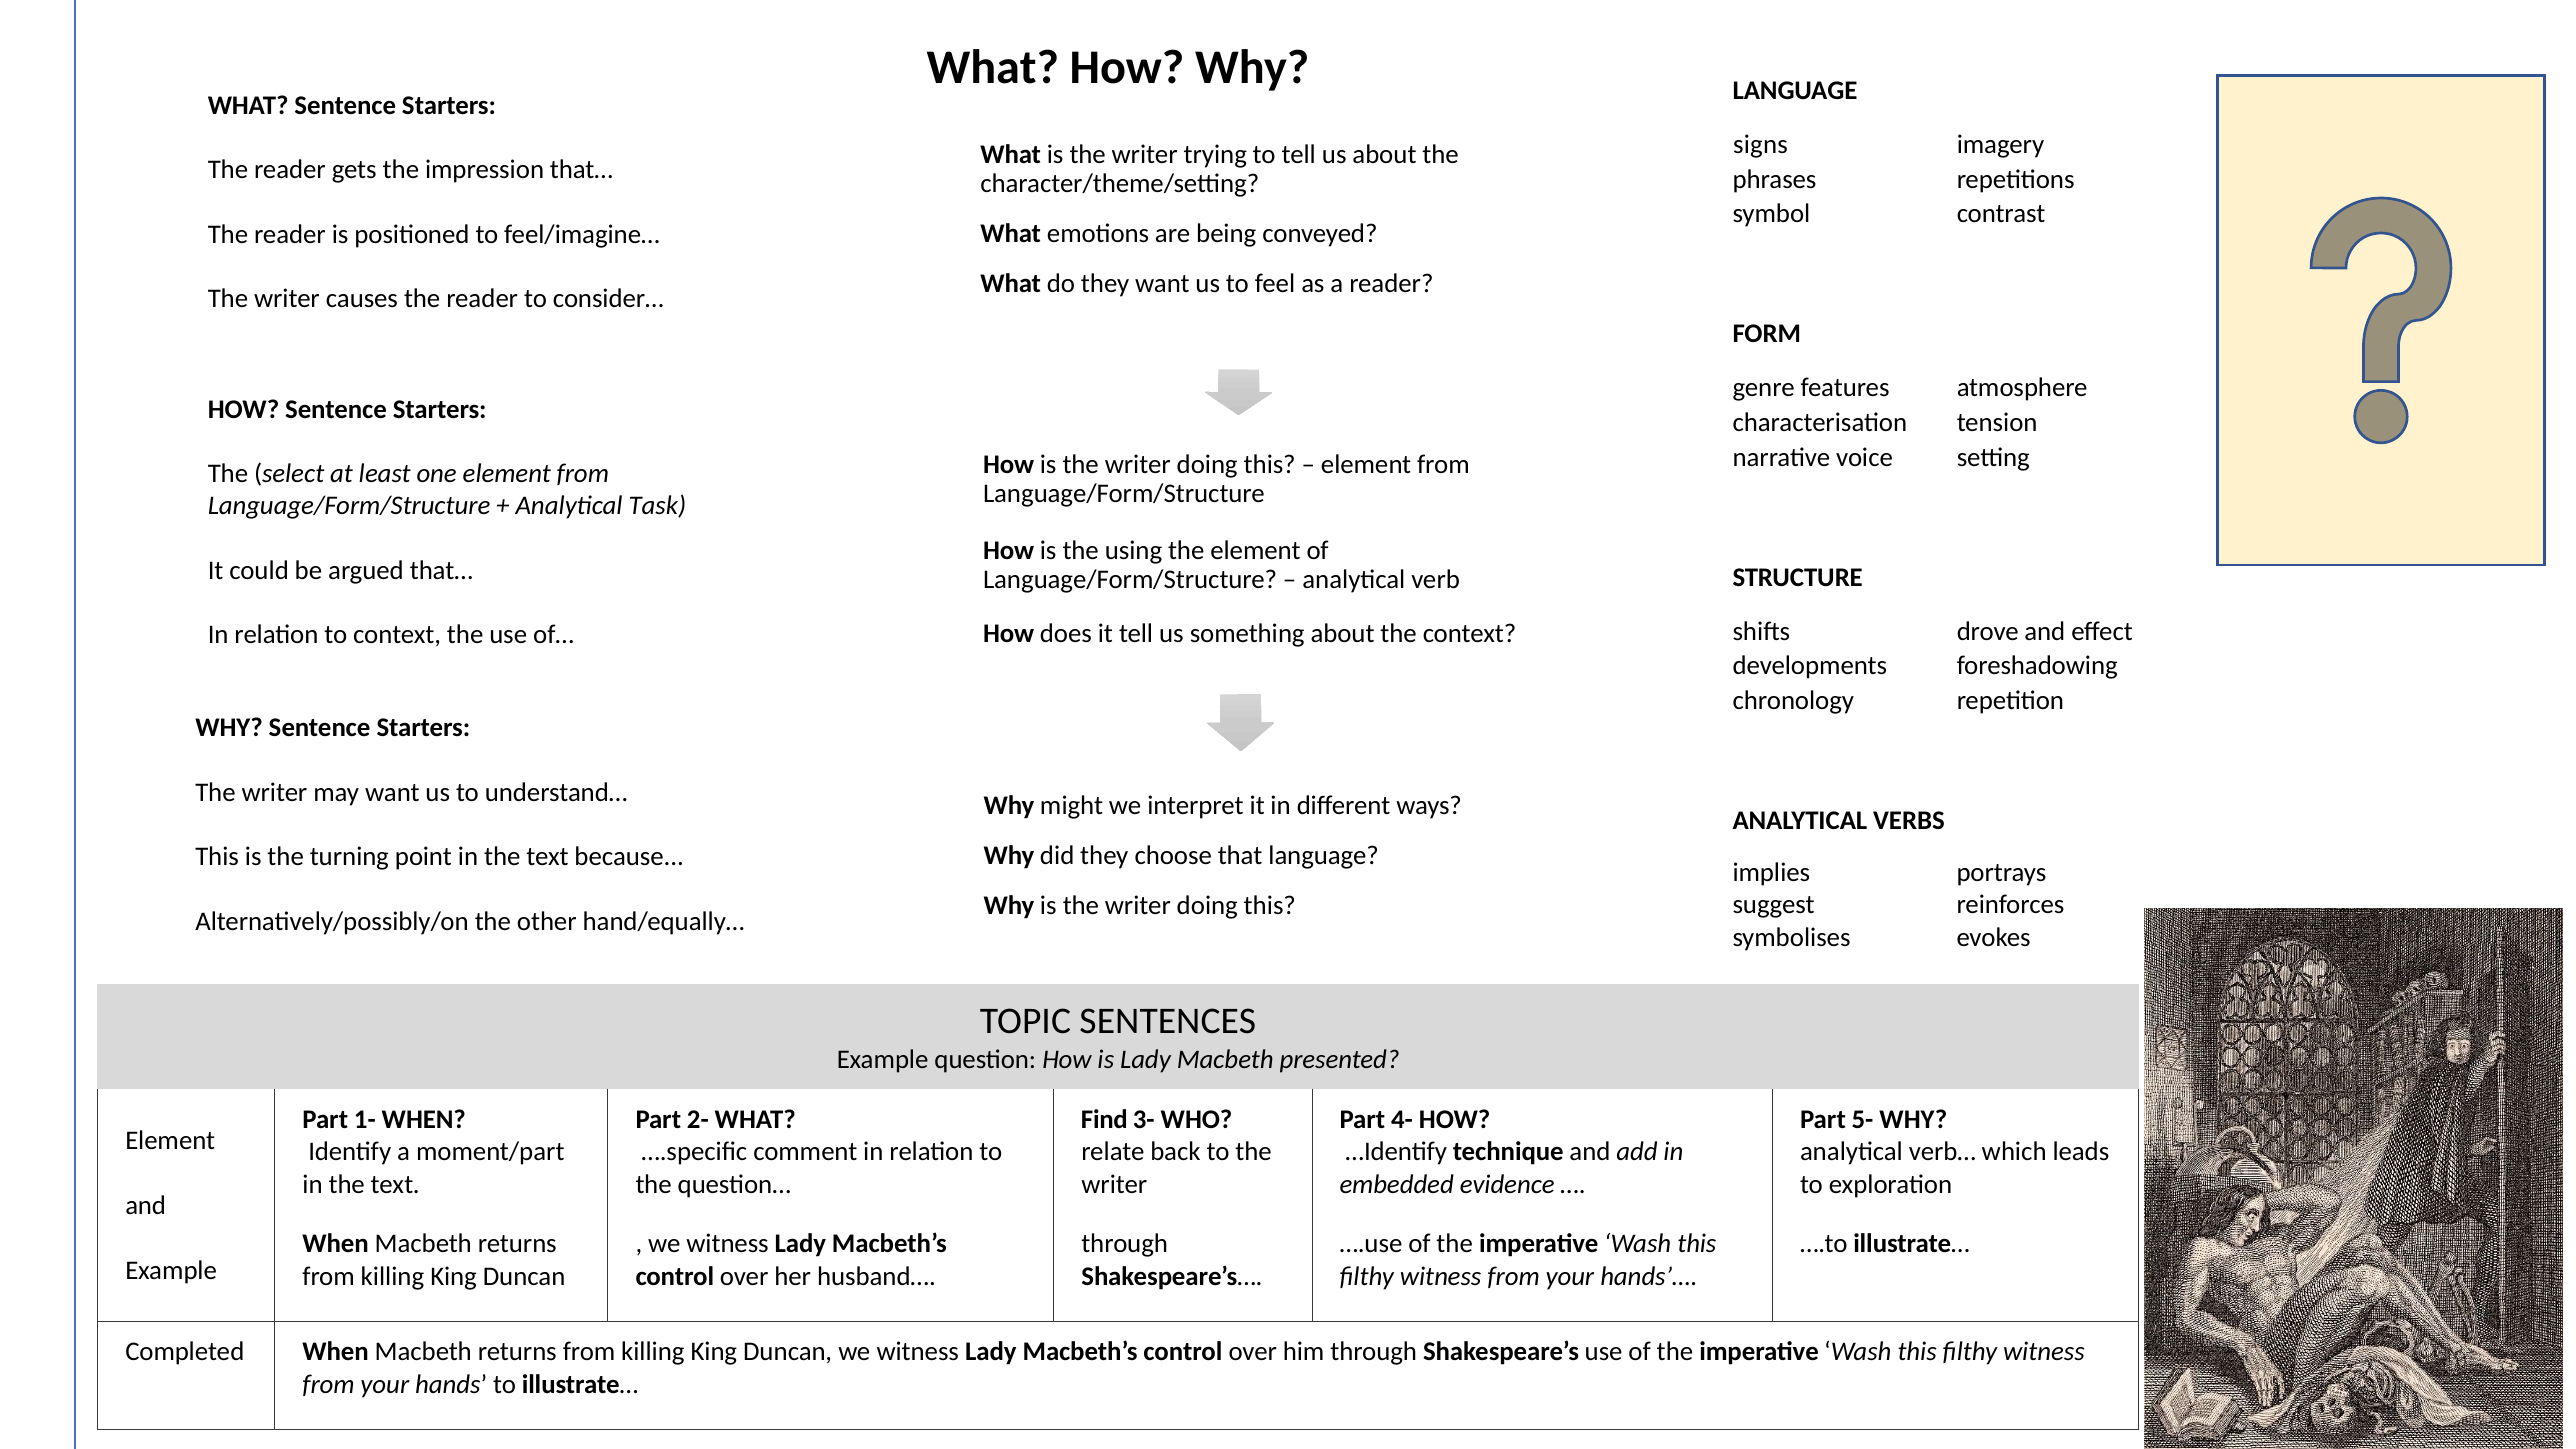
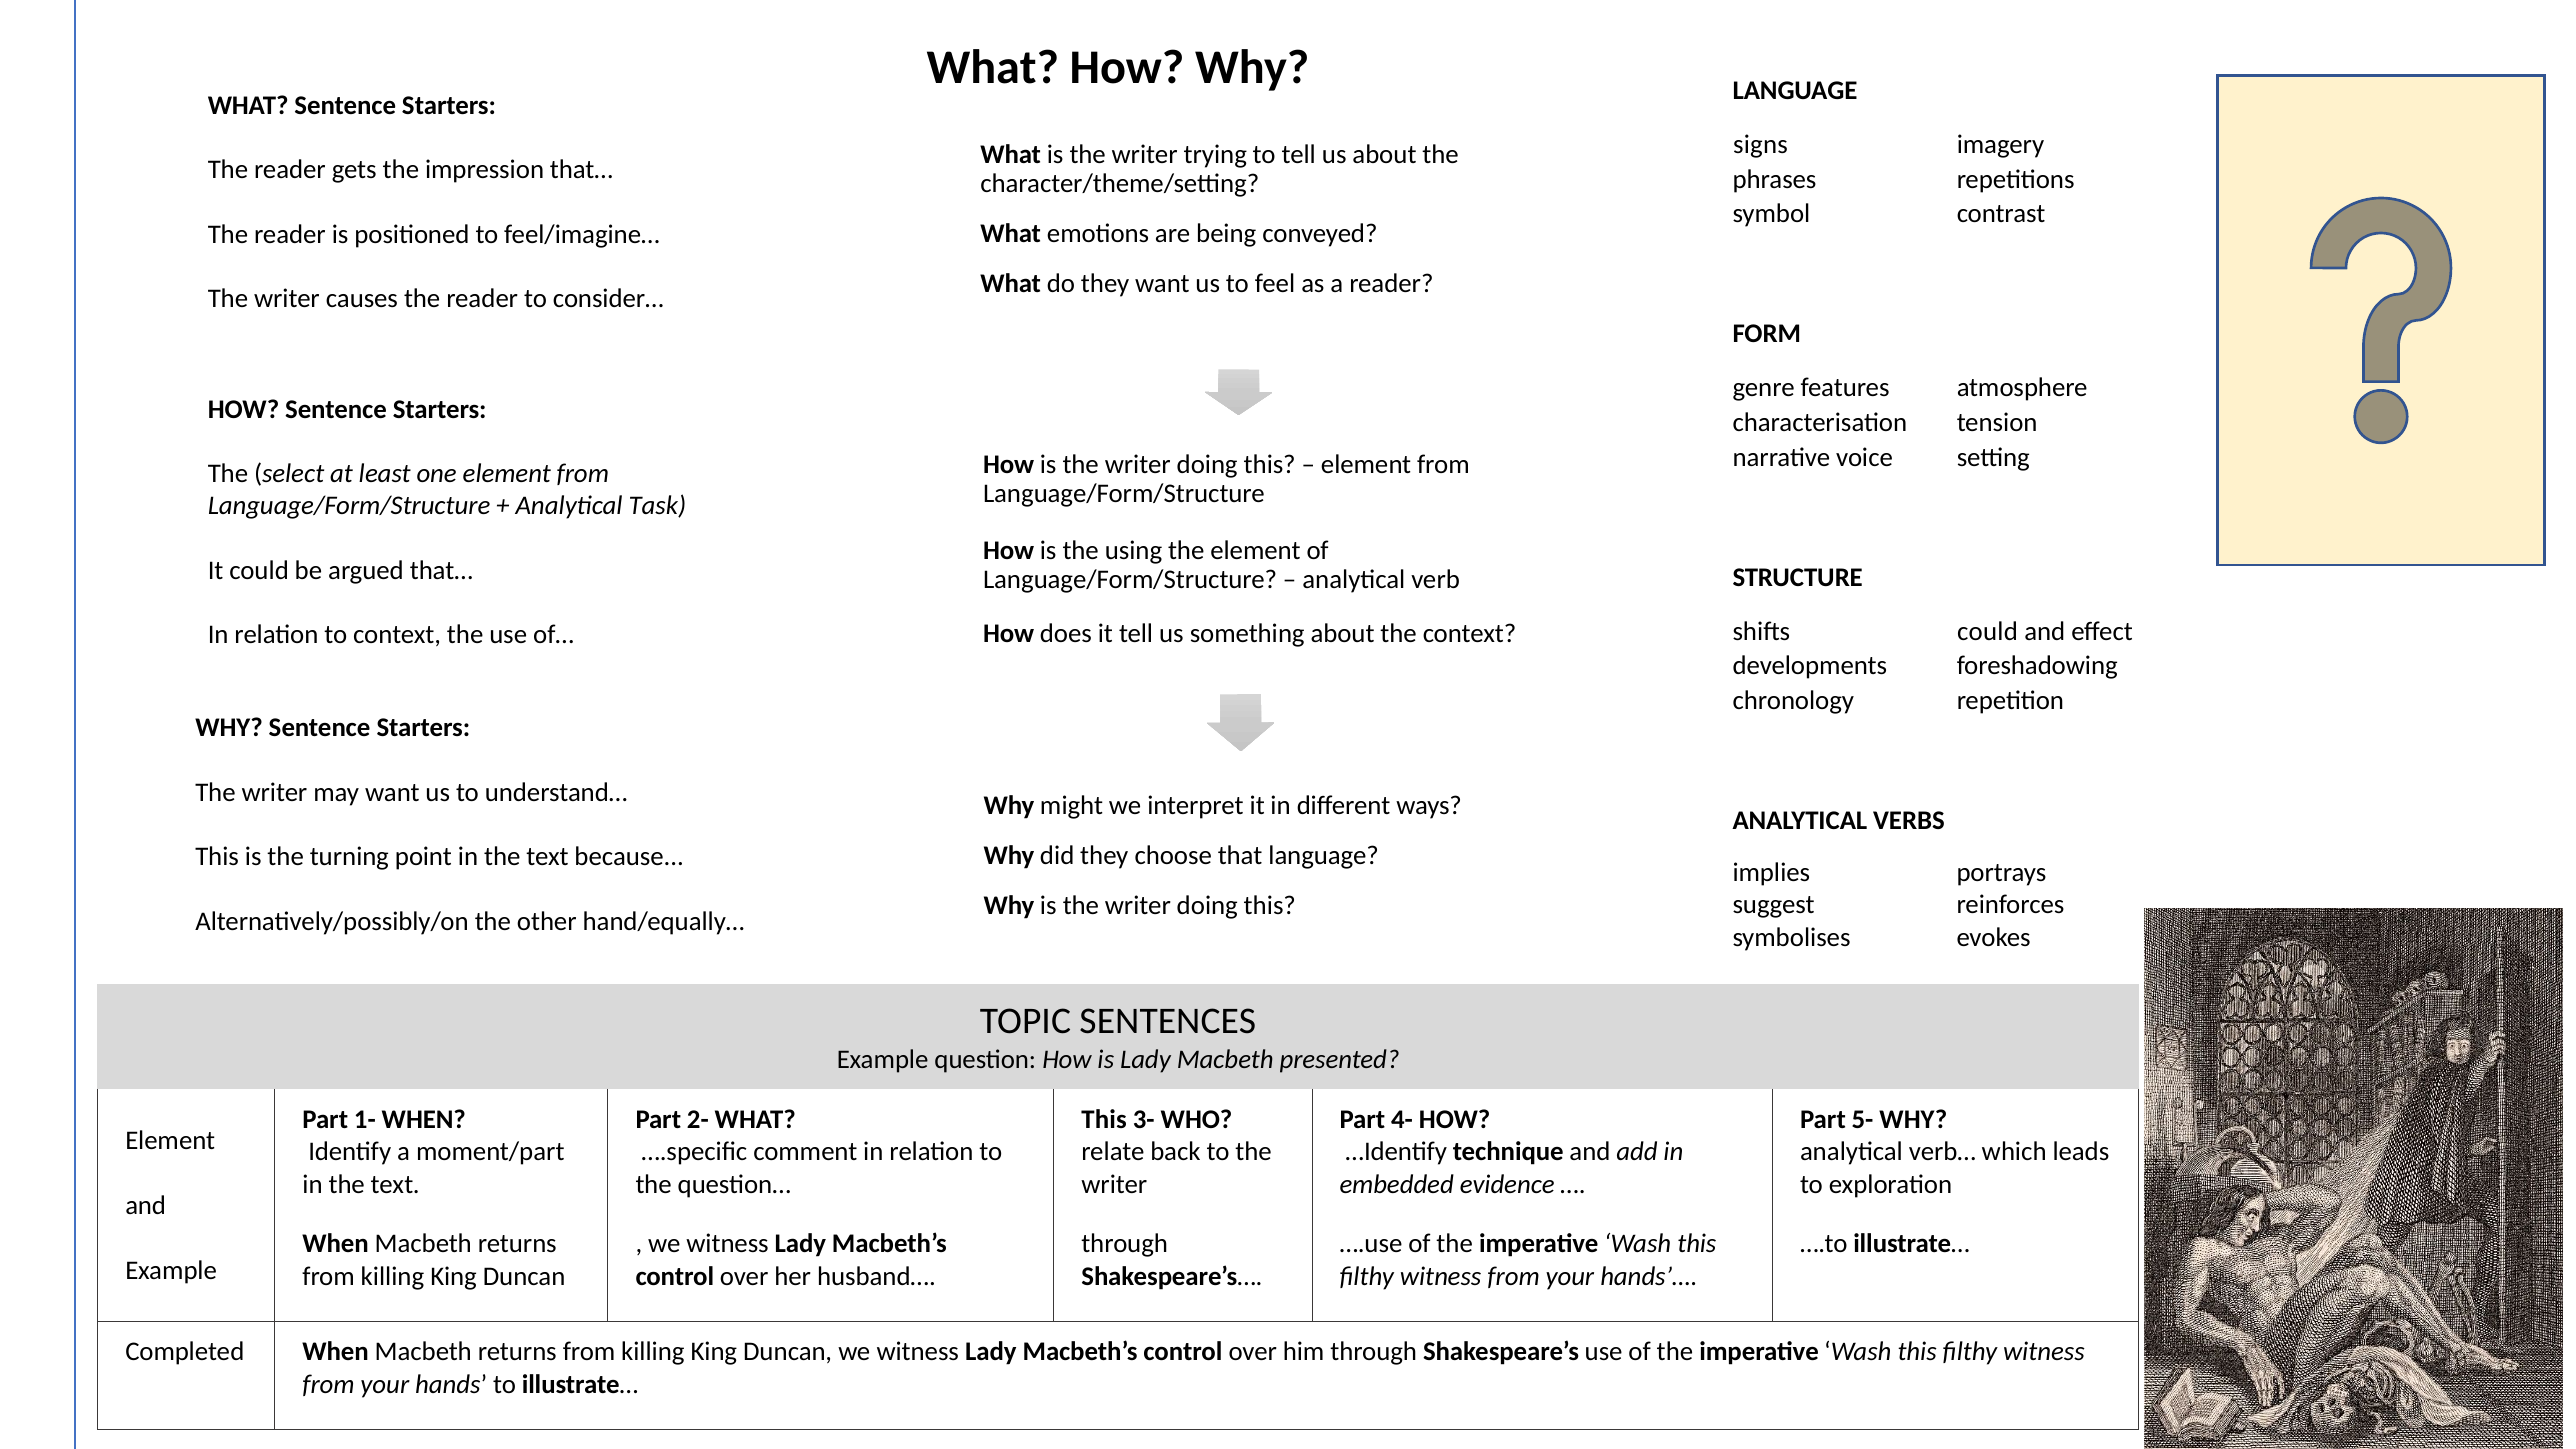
drove: drove -> could (1987, 631)
Find: Find -> This (1104, 1119)
